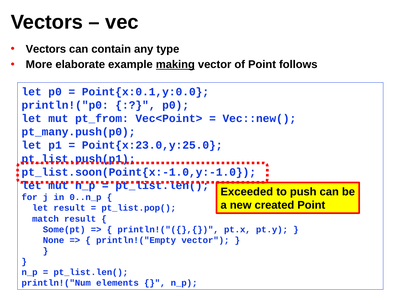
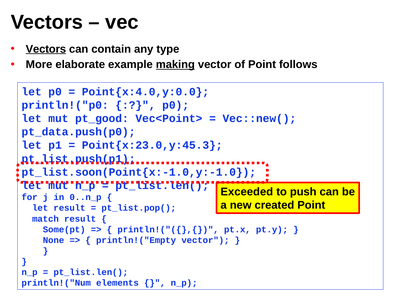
Vectors underline: none -> present (46, 49)
Point{x:0.1,y:0.0: Point{x:0.1,y:0.0 -> Point{x:4.0,y:0.0 (145, 92)
pt_from: pt_from -> pt_good (102, 118)
pt_many.push(p0: pt_many.push(p0 -> pt_data.push(p0 (79, 132)
Point{x:23.0,y:25.0: Point{x:23.0,y:25.0 -> Point{x:23.0,y:45.3 (152, 145)
